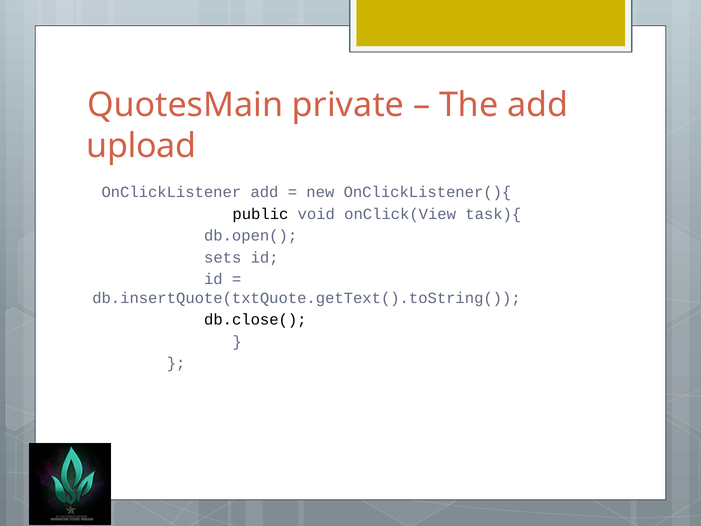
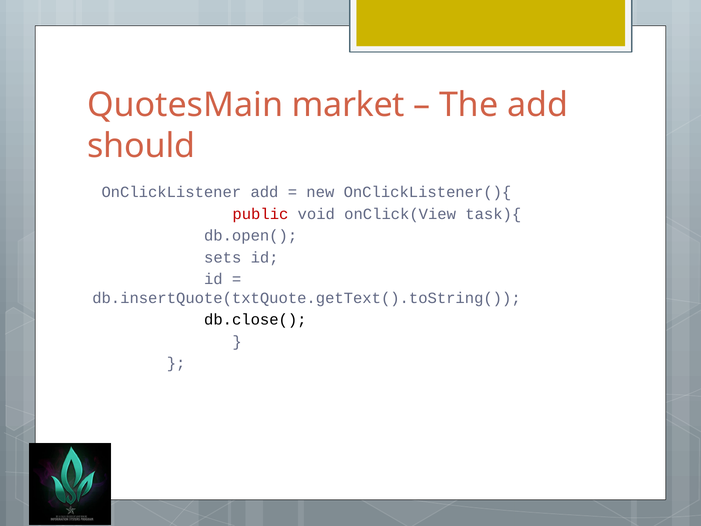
private: private -> market (348, 105)
upload: upload -> should (141, 146)
public colour: black -> red (260, 214)
